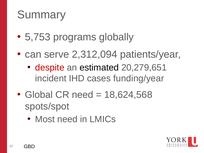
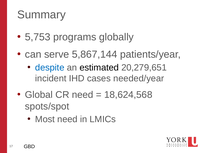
2,312,094: 2,312,094 -> 5,867,144 (95, 54)
despite colour: red -> blue (50, 68)
funding/year: funding/year -> needed/year (139, 78)
